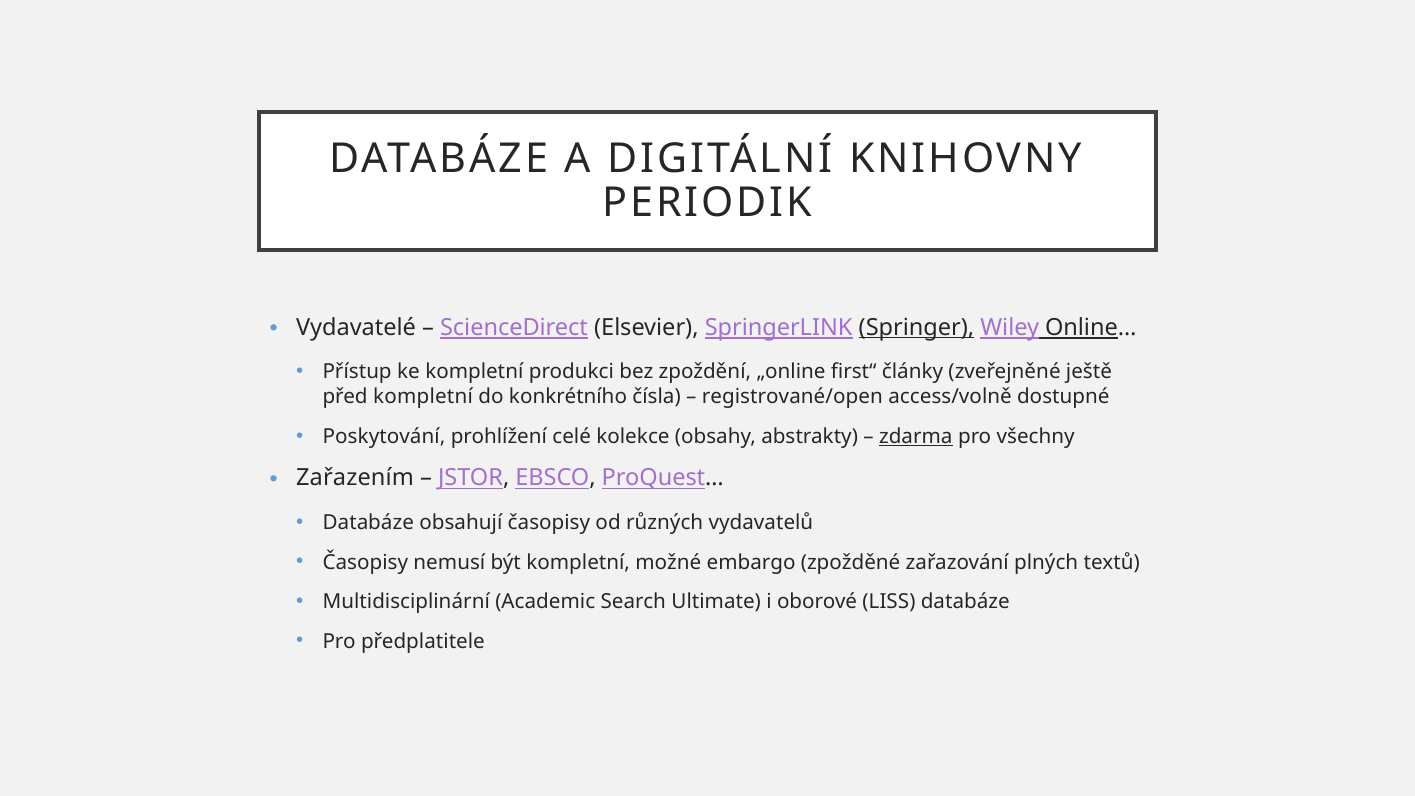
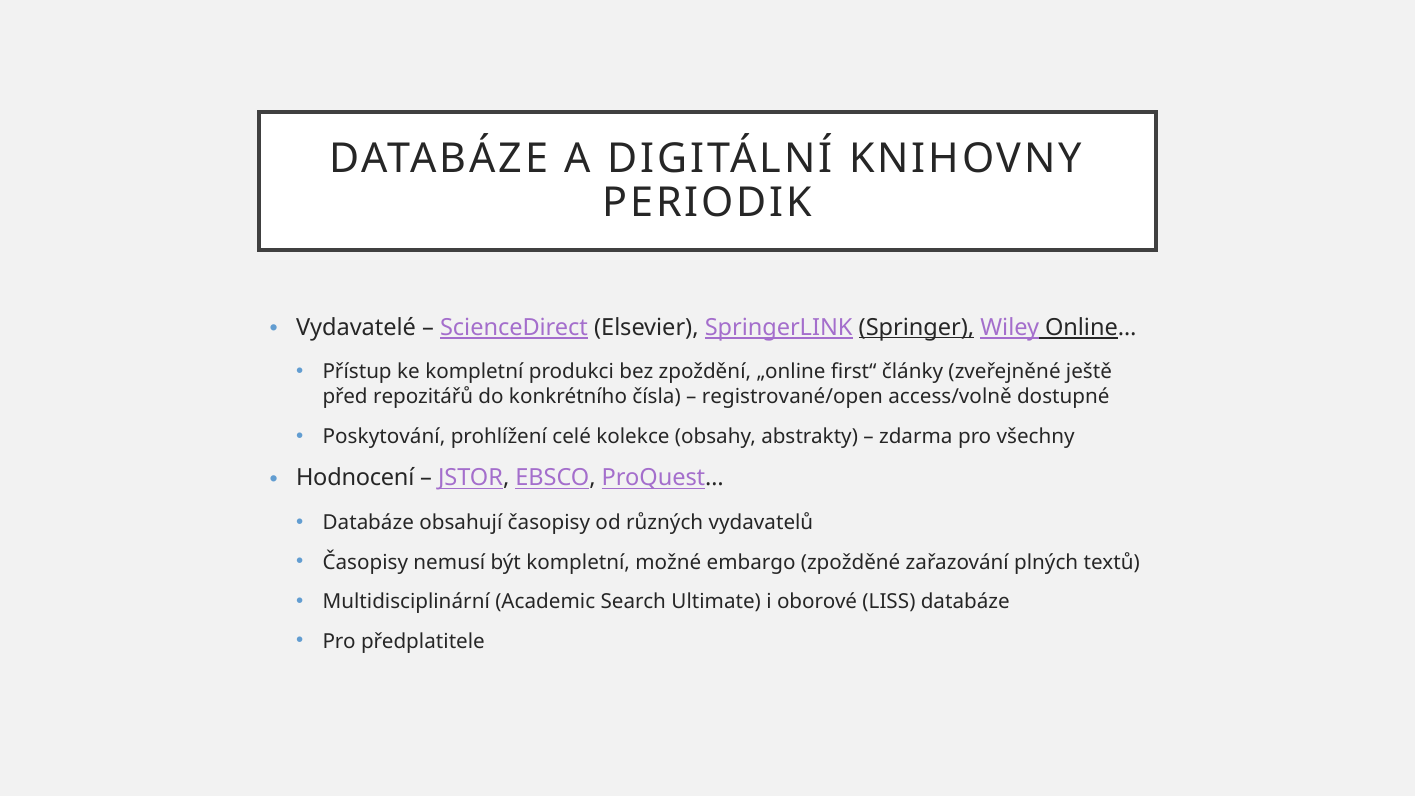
před kompletní: kompletní -> repozitářů (423, 397)
zdarma underline: present -> none (916, 436)
Zařazením: Zařazením -> Hodnocení (355, 478)
